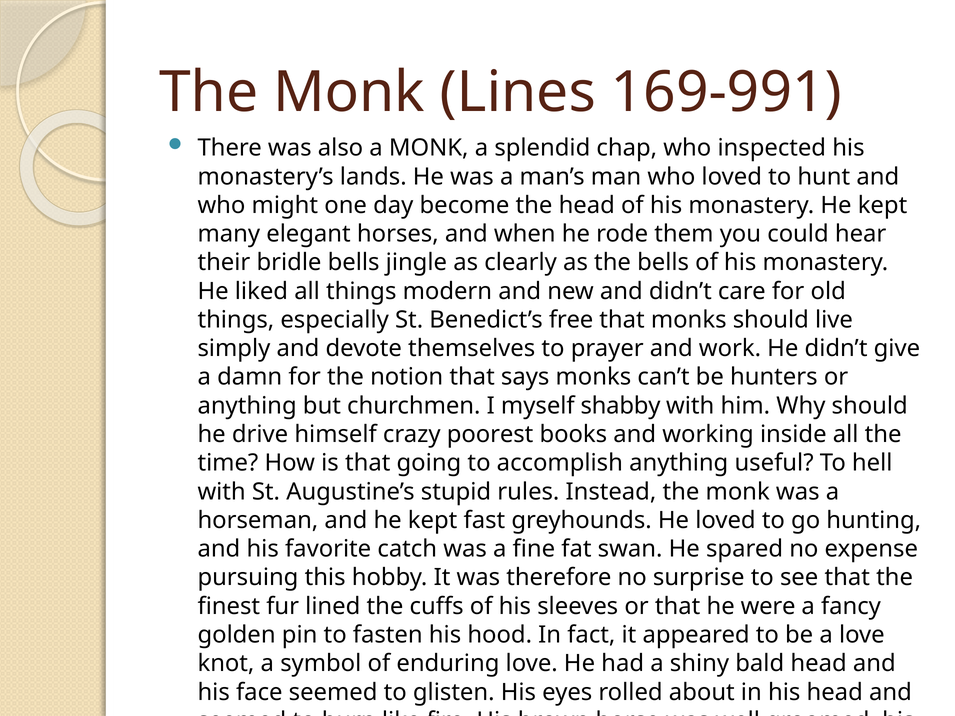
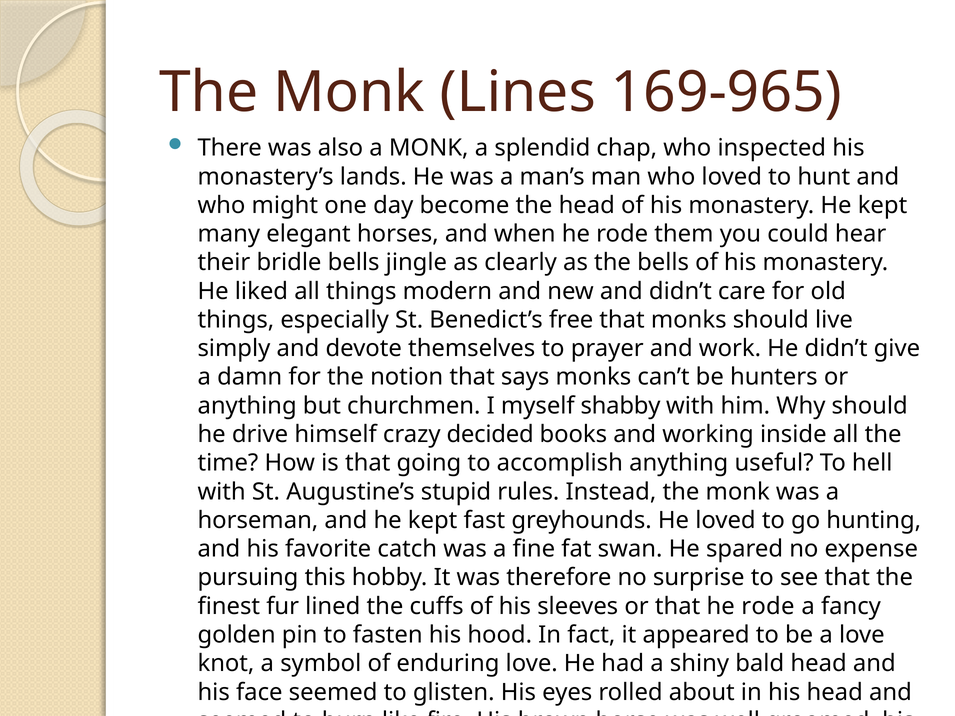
169-991: 169-991 -> 169-965 (726, 92)
poorest: poorest -> decided (490, 435)
that he were: were -> rode (768, 606)
